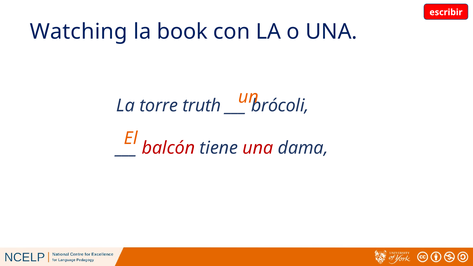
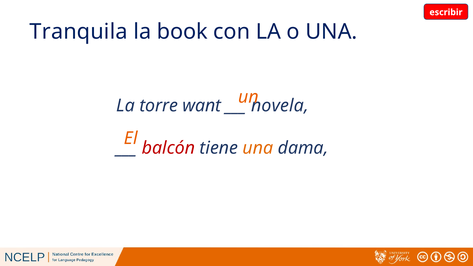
Watching: Watching -> Tranquila (79, 32)
truth: truth -> want (202, 106)
brócoli: brócoli -> novela (280, 106)
una colour: red -> orange (258, 148)
